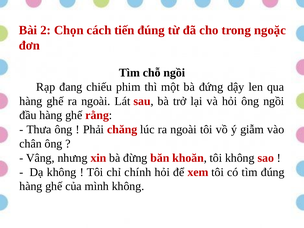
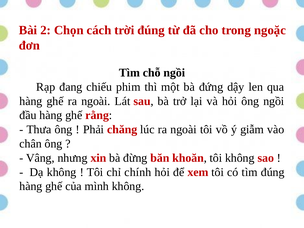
tiến: tiến -> trời (124, 30)
